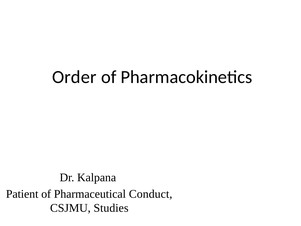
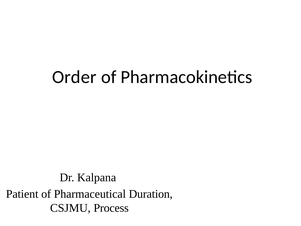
Conduct: Conduct -> Duration (151, 194)
Studies: Studies -> Process (111, 208)
